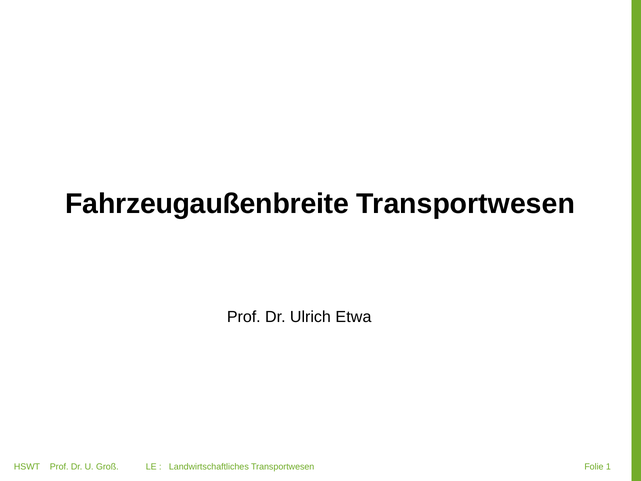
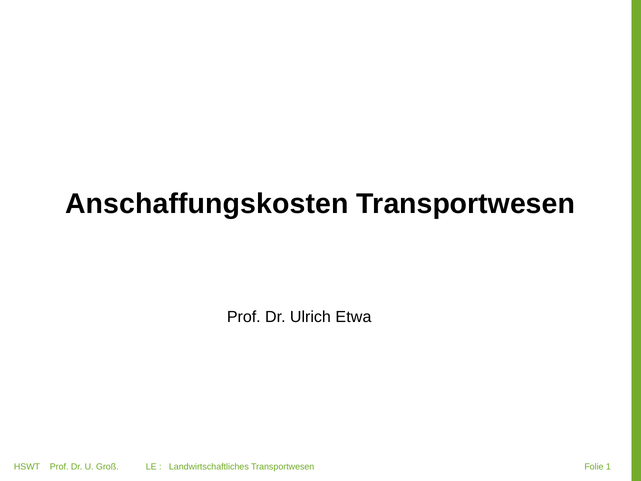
Fahrzeugaußenbreite: Fahrzeugaußenbreite -> Anschaffungskosten (207, 204)
